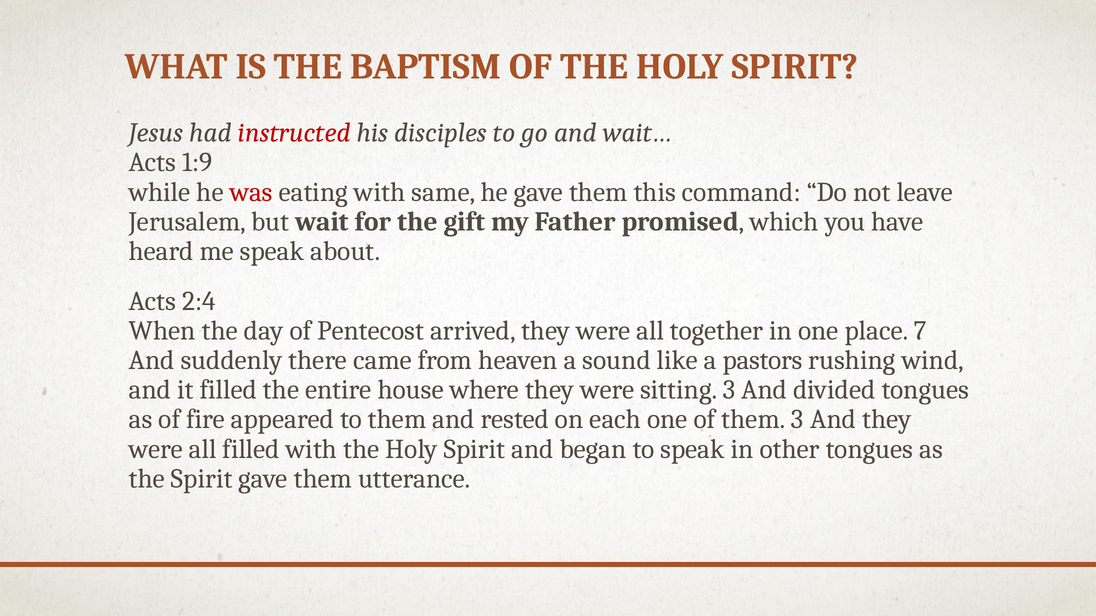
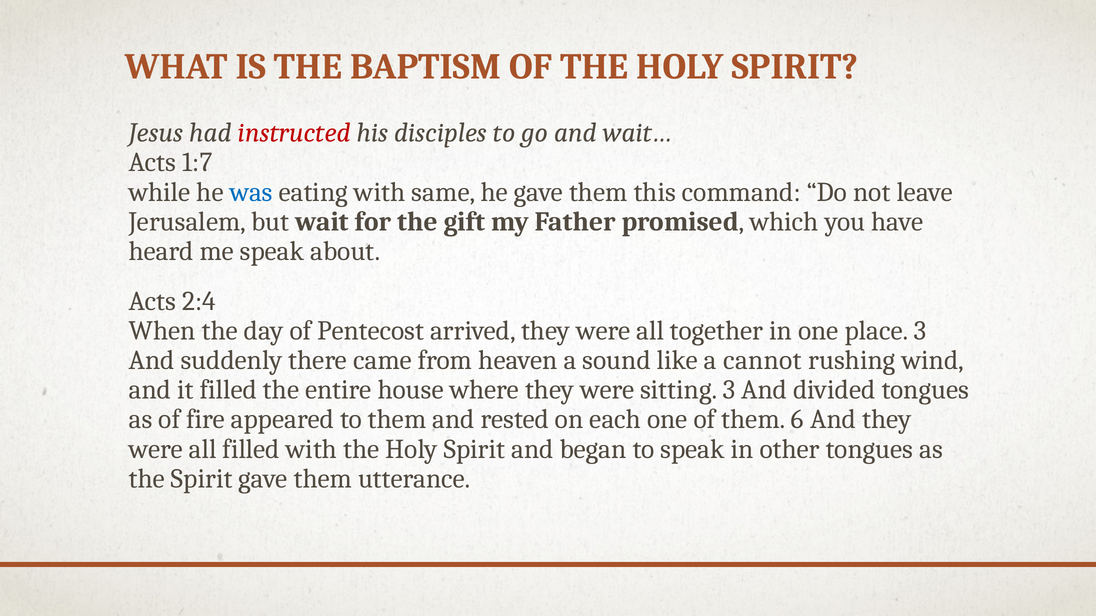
1:9: 1:9 -> 1:7 (197, 163)
was colour: red -> blue (251, 192)
place 7: 7 -> 3 (920, 331)
pastors: pastors -> cannot (762, 361)
them 3: 3 -> 6 (797, 420)
